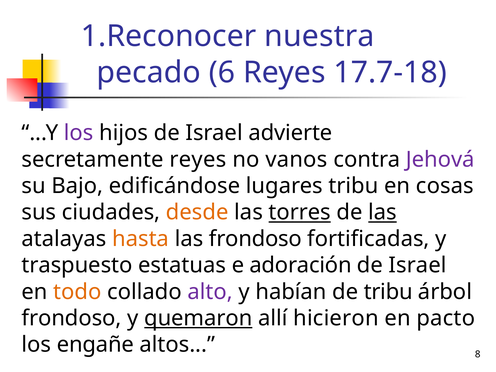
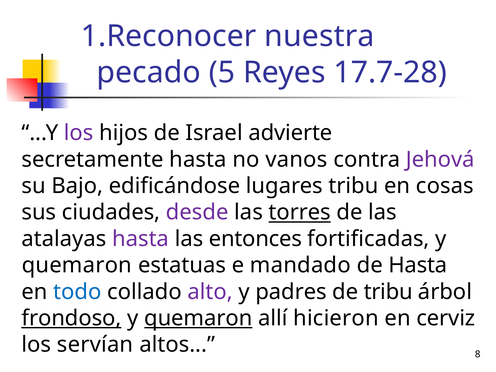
6: 6 -> 5 (222, 72)
17.7-18: 17.7-18 -> 17.7-28 (390, 72)
secretamente reyes: reyes -> hasta (198, 159)
desde colour: orange -> purple (197, 212)
las underline: present -> none (382, 212)
hasta colour: orange -> purple (141, 239)
las frondoso: frondoso -> entonces (255, 239)
traspuesto: traspuesto -> quemaron (77, 265)
adoración: adoración -> mandado (300, 265)
Israel: Israel -> Hasta (418, 265)
todo colour: orange -> blue (77, 292)
habían: habían -> padres (291, 292)
frondoso underline: none -> present (72, 318)
pacto: pacto -> cerviz (446, 318)
engañe: engañe -> servían (95, 345)
